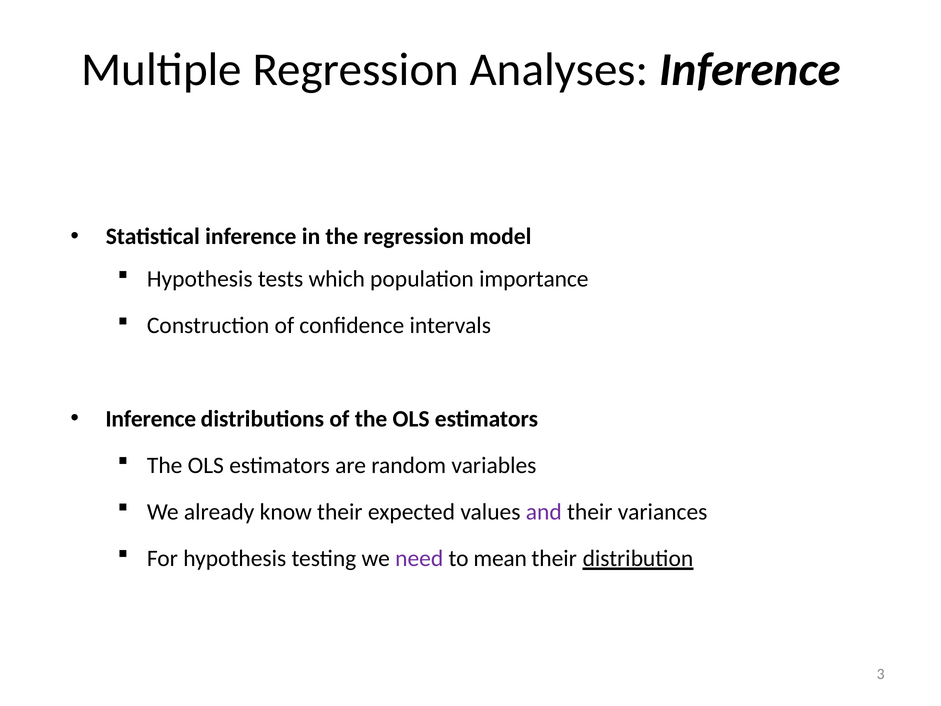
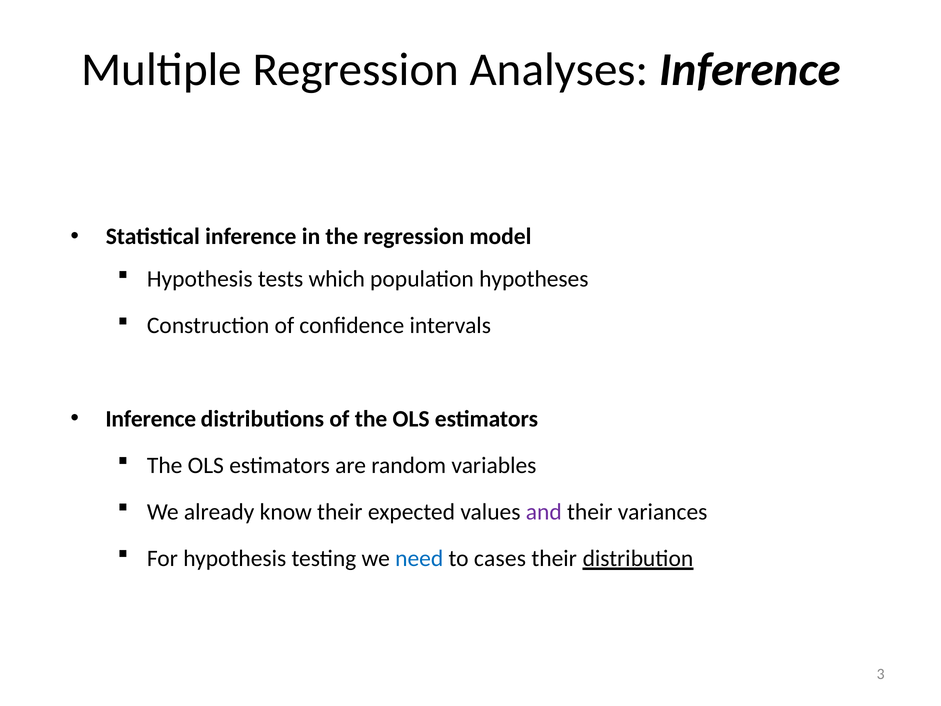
importance: importance -> hypotheses (534, 279)
need colour: purple -> blue (419, 558)
mean: mean -> cases (500, 558)
